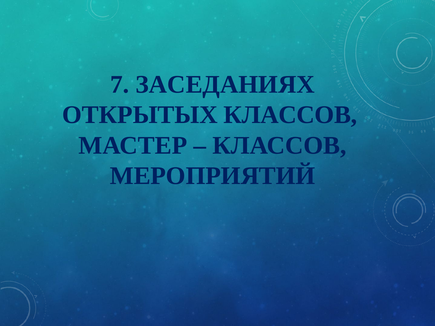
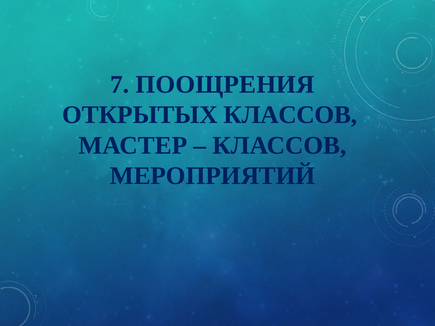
ЗАСЕДАНИЯХ: ЗАСЕДАНИЯХ -> ПООЩРЕНИЯ (225, 85)
